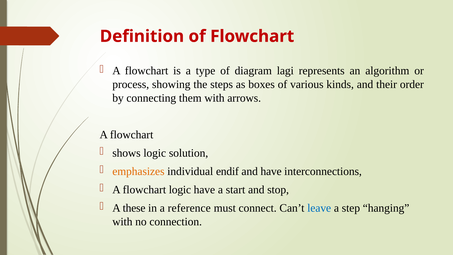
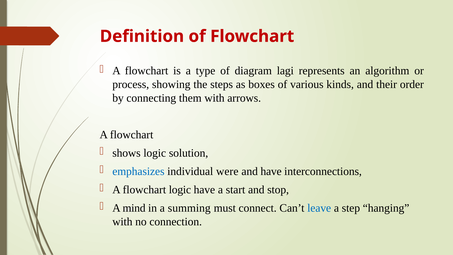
emphasizes colour: orange -> blue (138, 171)
endif: endif -> were (227, 171)
these: these -> mind (134, 208)
reference: reference -> summing (189, 208)
